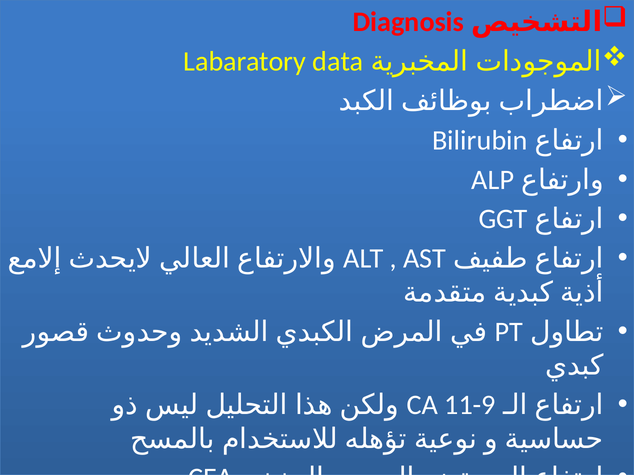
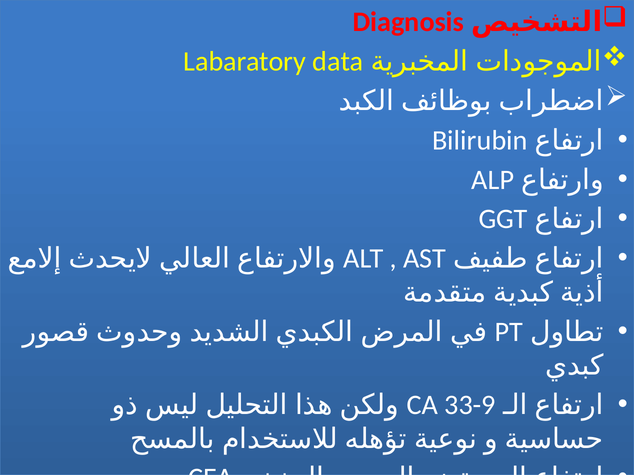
11-9: 11-9 -> 33-9 (470, 405)
